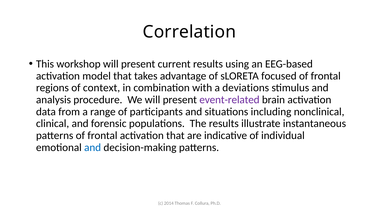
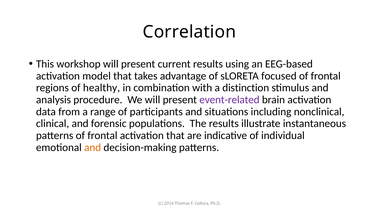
context: context -> healthy (102, 88)
deviations: deviations -> distinction (246, 88)
and colour: blue -> orange (93, 147)
